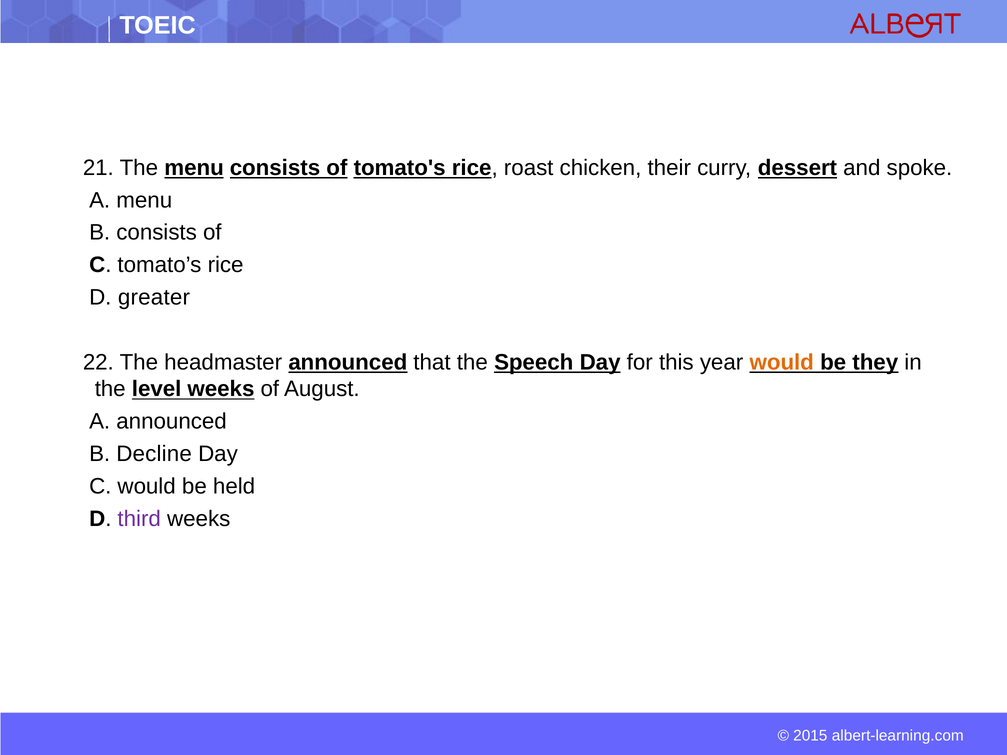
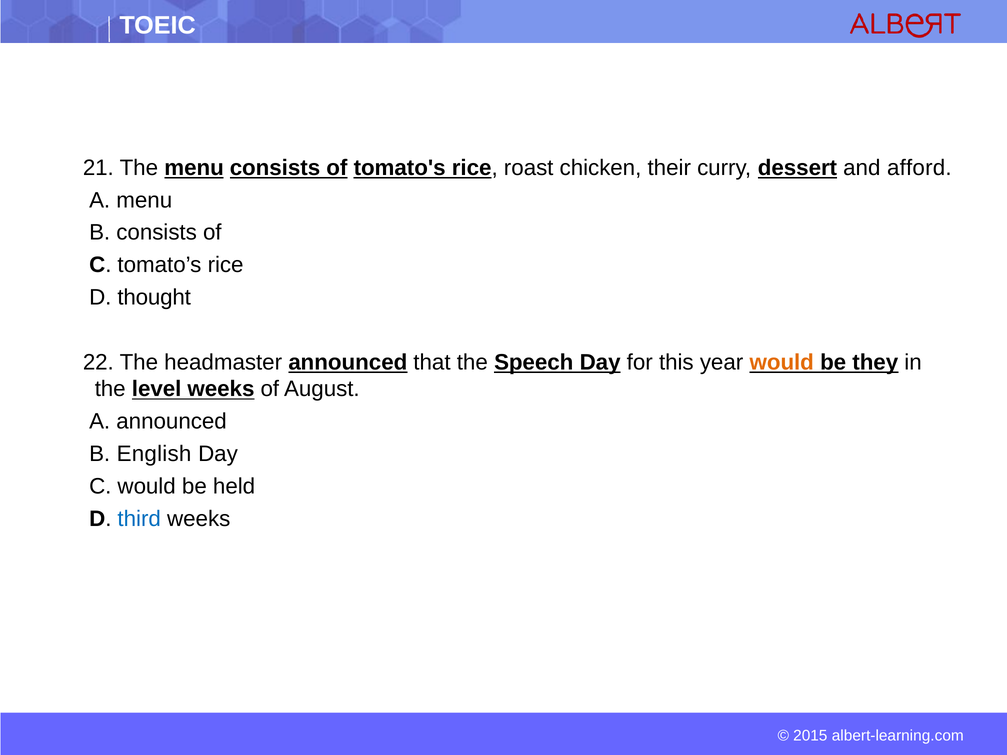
spoke: spoke -> afford (919, 168)
greater: greater -> thought (154, 297)
Decline: Decline -> English (154, 454)
third colour: purple -> blue (139, 519)
